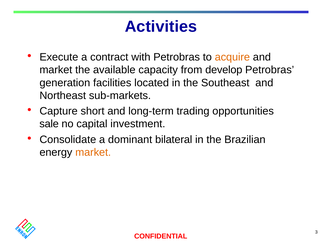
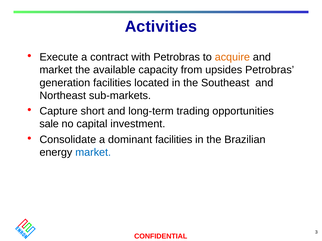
develop: develop -> upsides (224, 70)
dominant bilateral: bilateral -> facilities (174, 140)
market colour: orange -> blue (93, 153)
